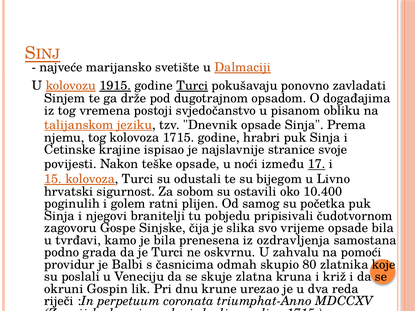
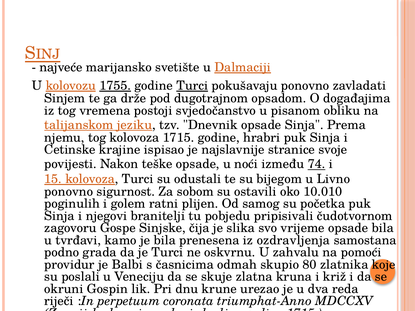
1915: 1915 -> 1755 (115, 86)
17: 17 -> 74 (317, 164)
hrvatski: hrvatski -> ponovno (69, 192)
10.400: 10.400 -> 10.010 (323, 192)
